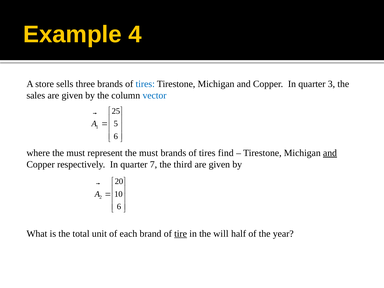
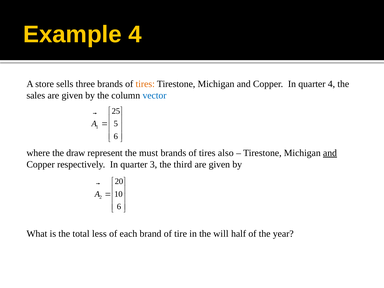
tires colour: blue -> orange (145, 84)
quarter 3: 3 -> 4 (331, 84)
where the must: must -> draw (76, 153)
find: find -> also (226, 153)
7: 7 -> 3 (154, 165)
unit: unit -> less (99, 234)
tire underline: present -> none (181, 234)
